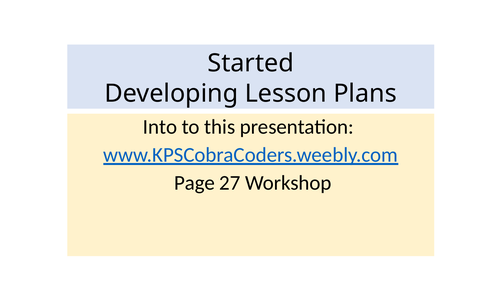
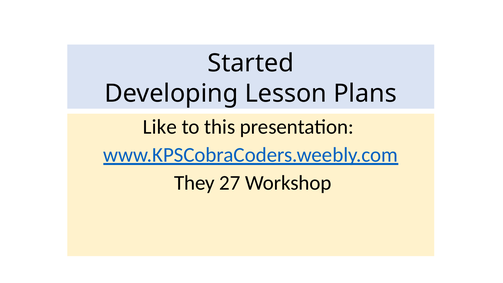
Into: Into -> Like (160, 127)
Page: Page -> They (195, 183)
